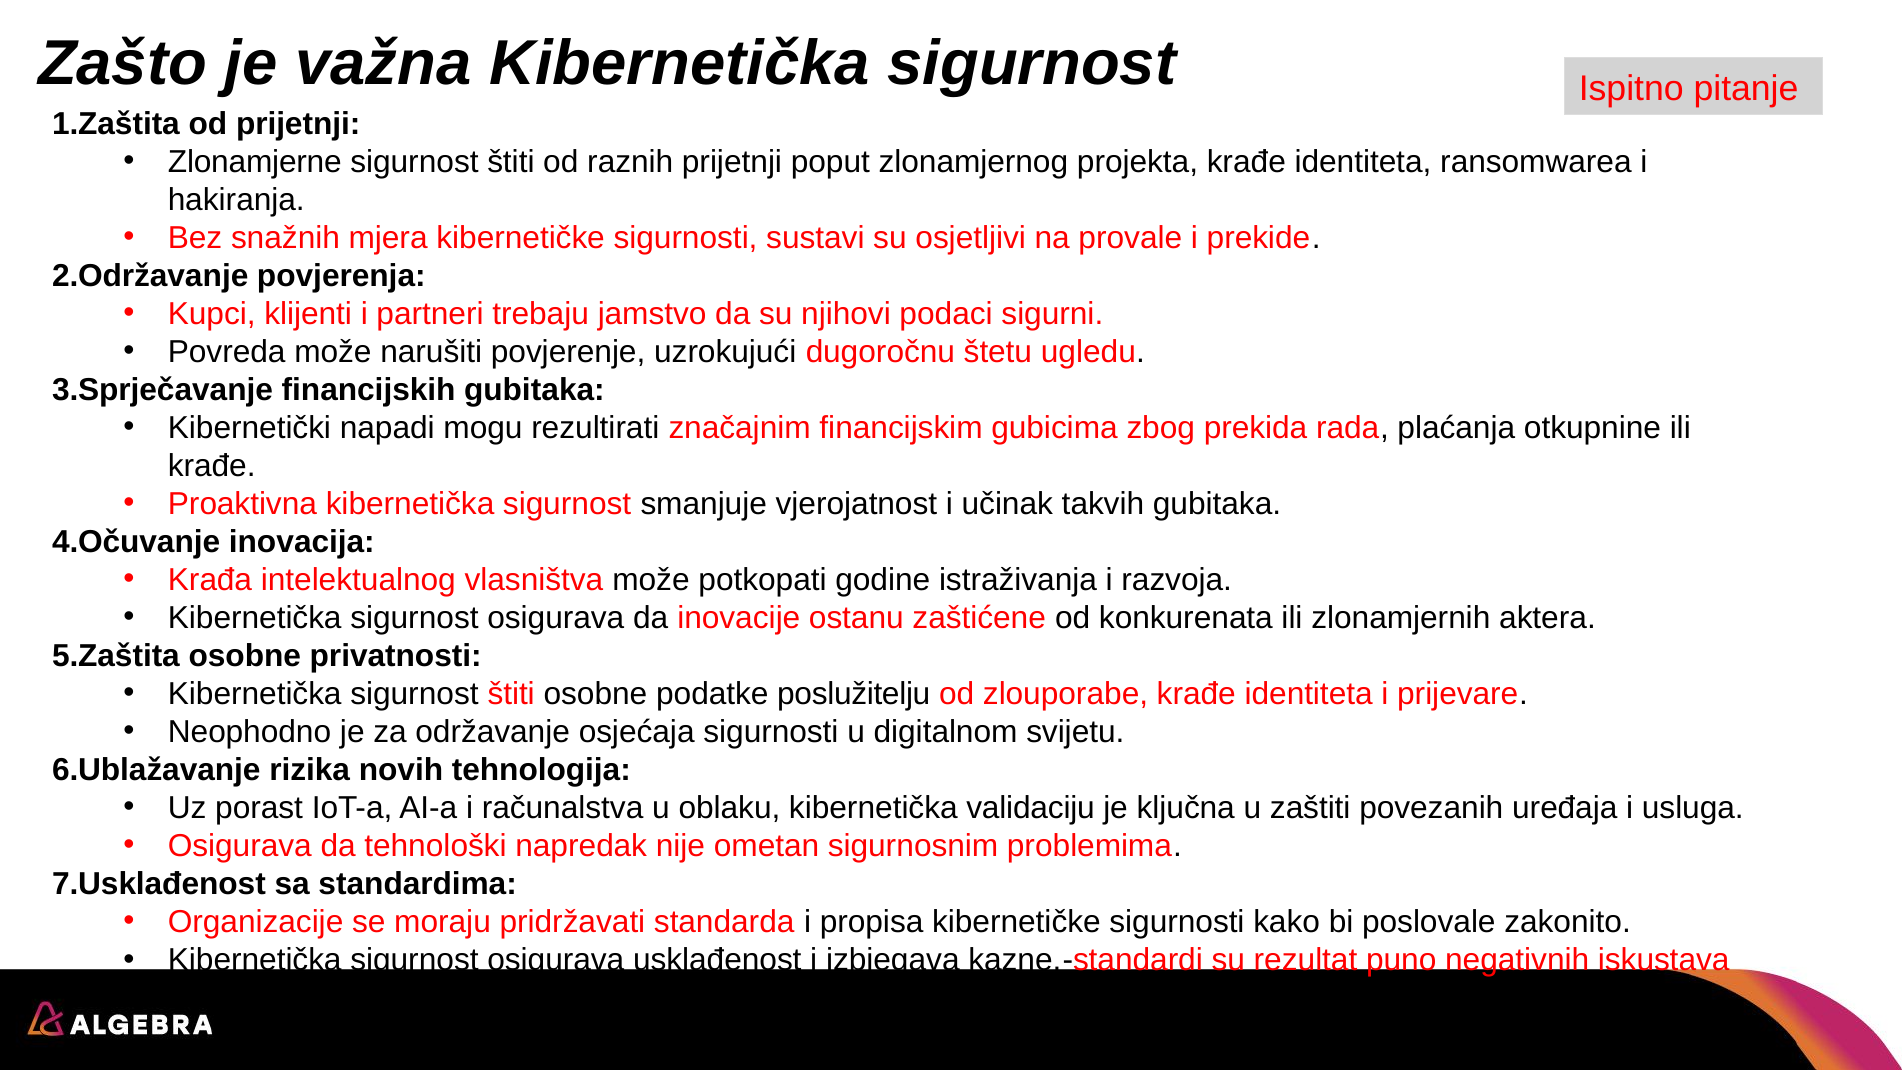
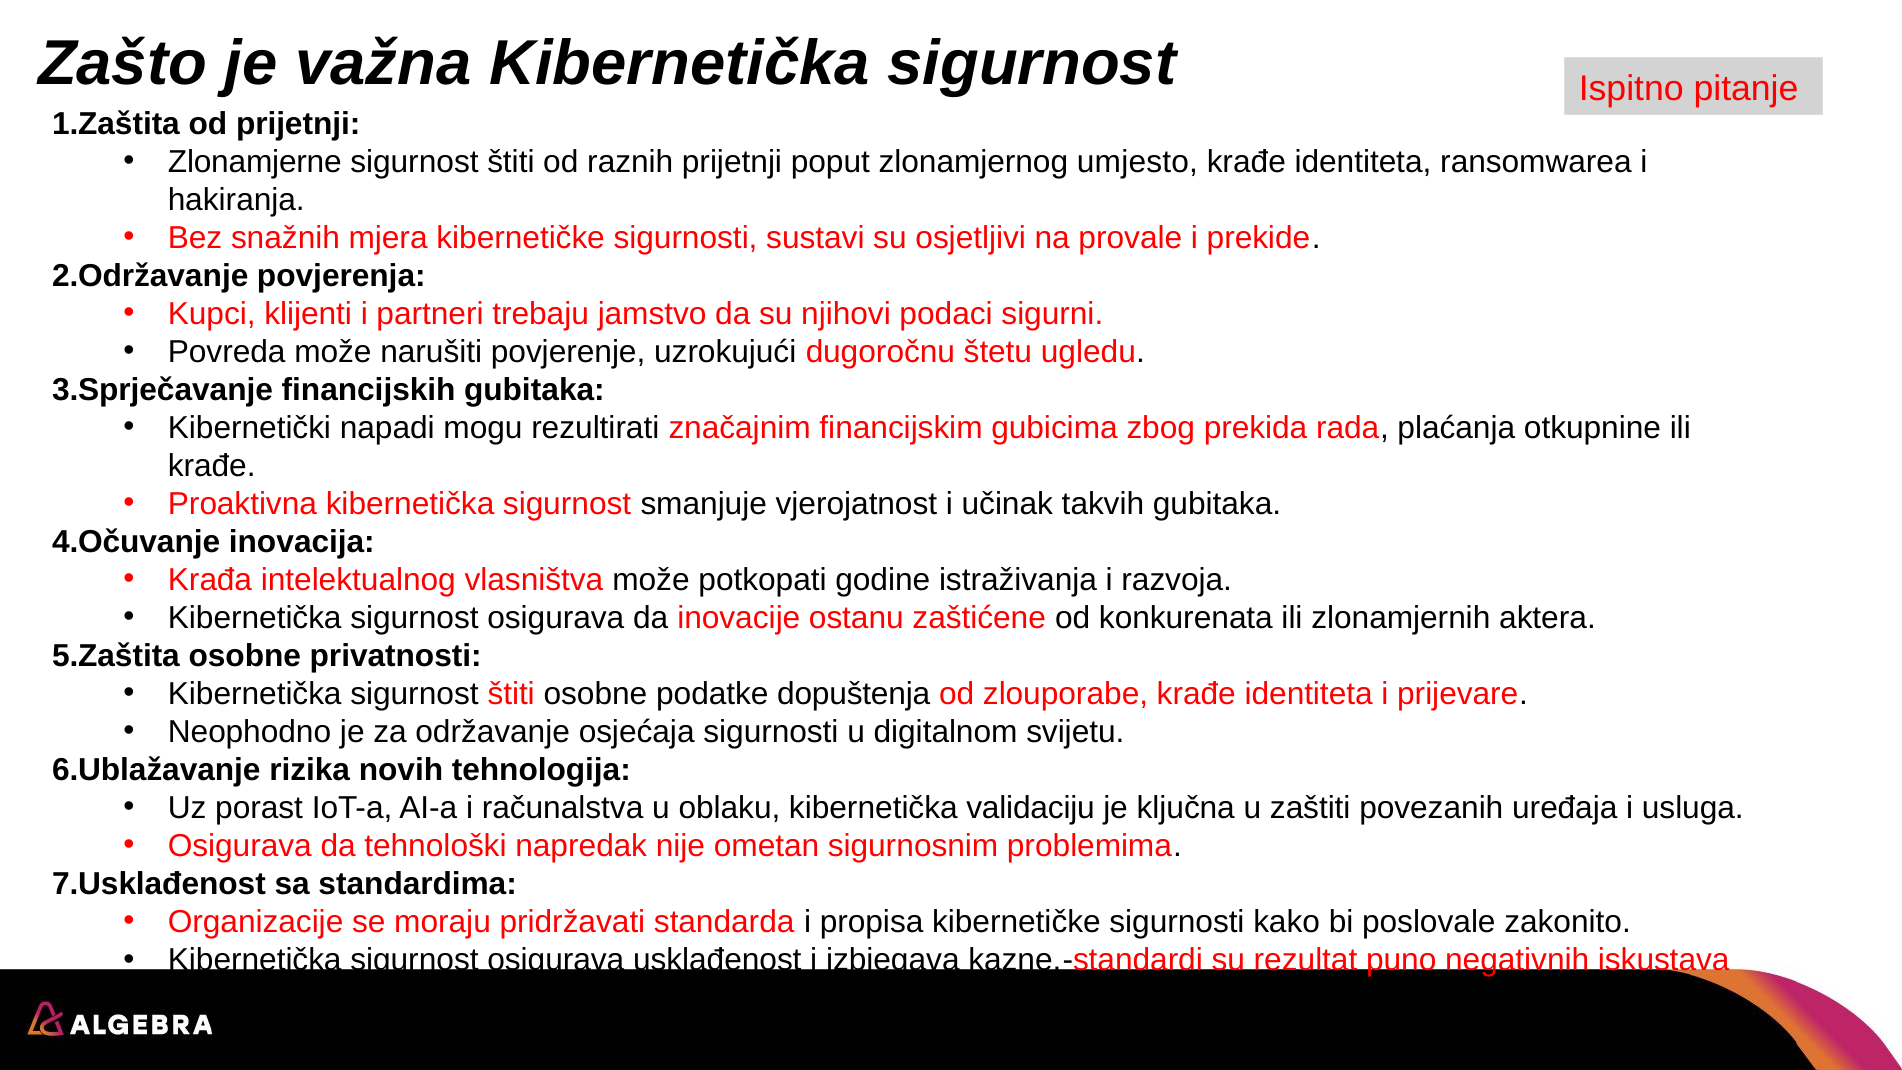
projekta: projekta -> umjesto (1137, 162)
poslužitelju: poslužitelju -> dopuštenja (854, 694)
